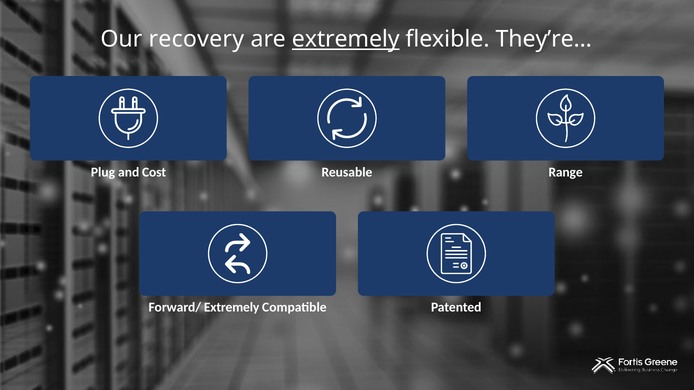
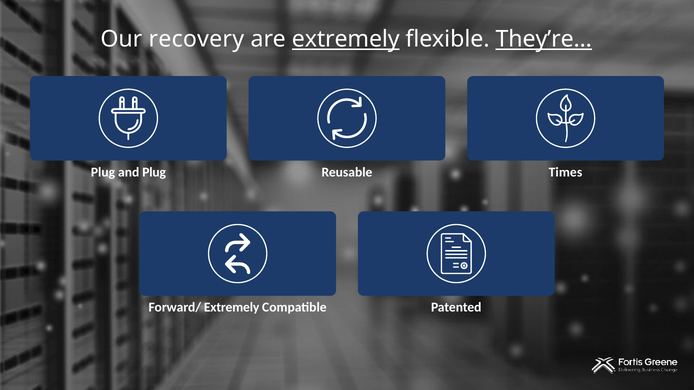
They’re… underline: none -> present (544, 39)
and Cost: Cost -> Plug (154, 172)
Range: Range -> Times (565, 172)
